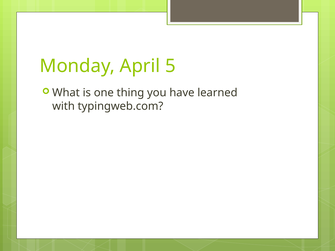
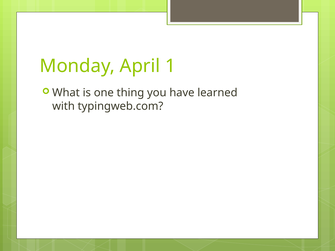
5: 5 -> 1 (170, 66)
